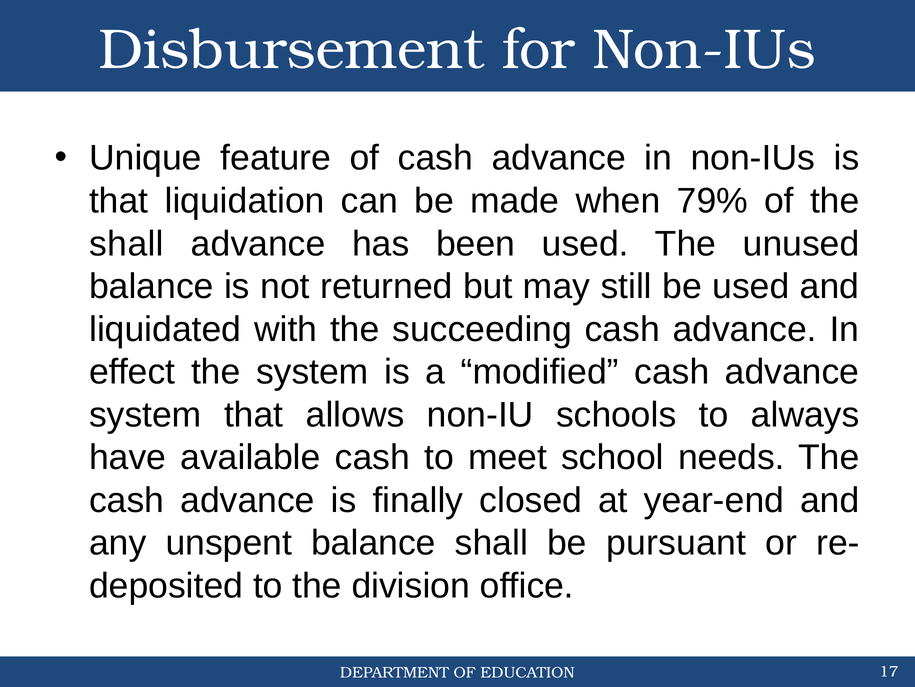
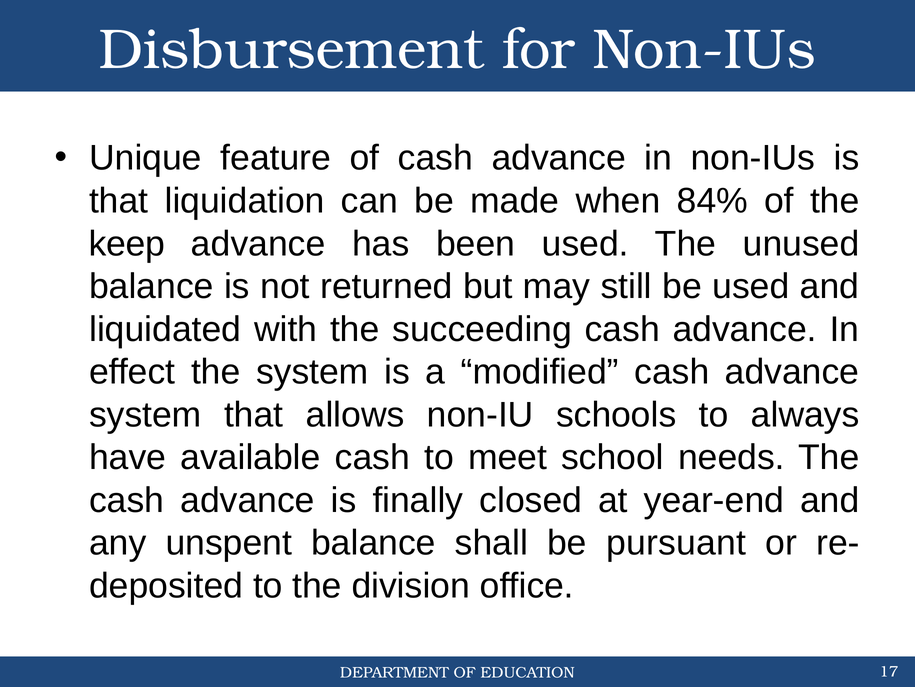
79%: 79% -> 84% (712, 201)
shall: shall -> keep (127, 243)
